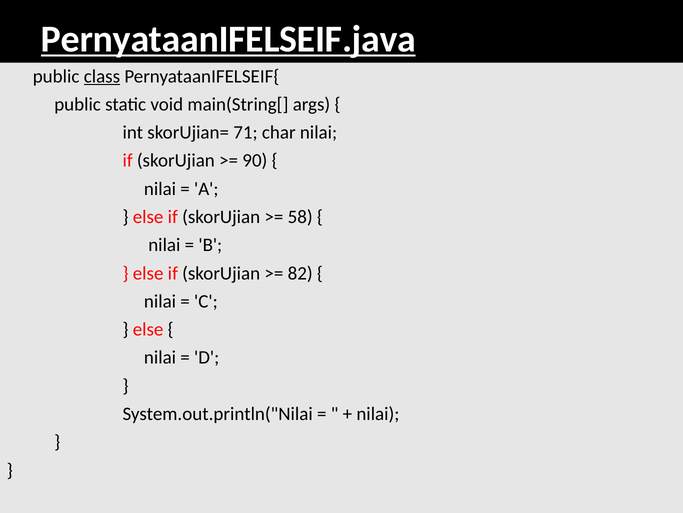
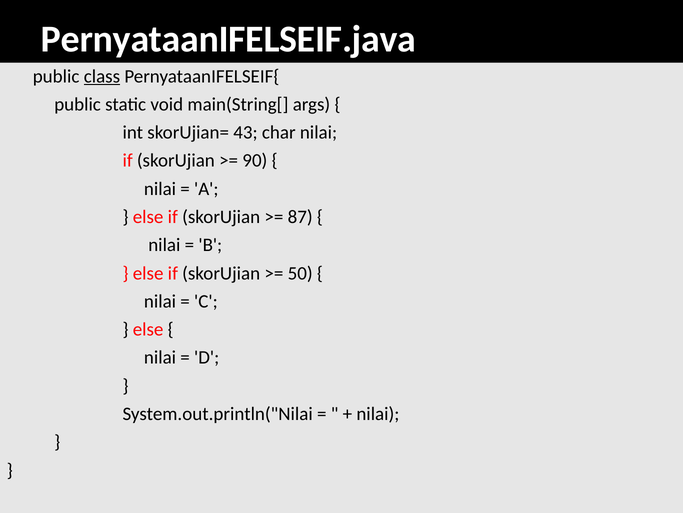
PernyataanIFELSEIF.java underline: present -> none (228, 39)
71: 71 -> 43 (245, 132)
58: 58 -> 87 (300, 217)
82: 82 -> 50 (300, 273)
